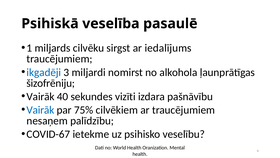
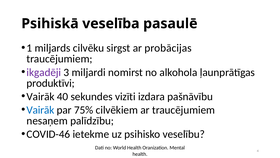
iedalījums: iedalījums -> probācijas (168, 48)
ikgadēji colour: blue -> purple (44, 72)
šizofrēniju: šizofrēniju -> produktīvi (51, 83)
COVID-67: COVID-67 -> COVID-46 (48, 134)
